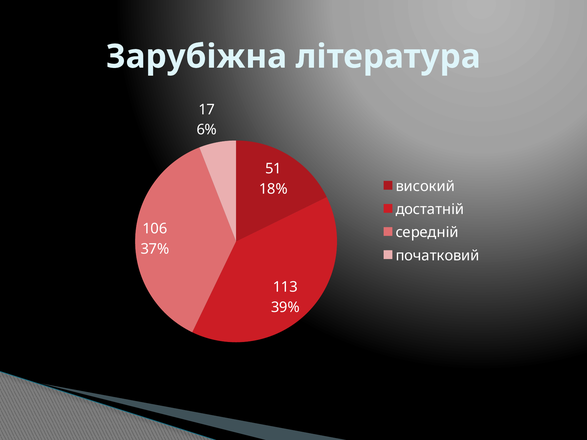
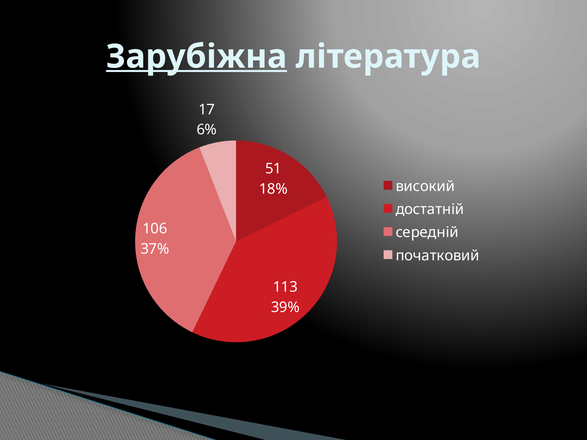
Зарубіжна underline: none -> present (197, 57)
